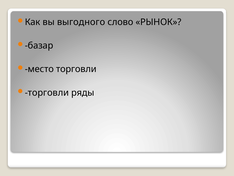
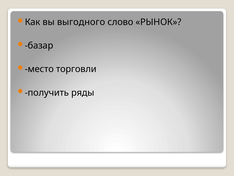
торговли: торговли -> получить (47, 92)
